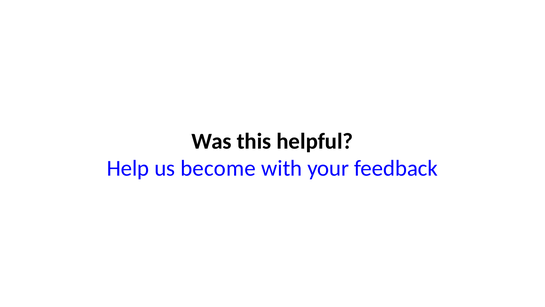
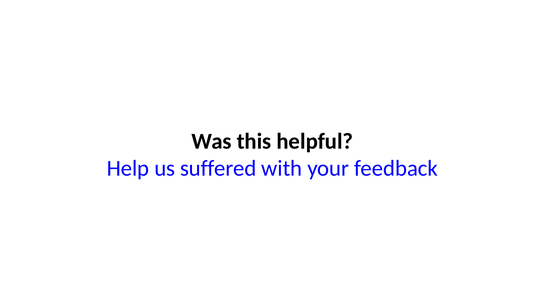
become: become -> suffered (218, 168)
